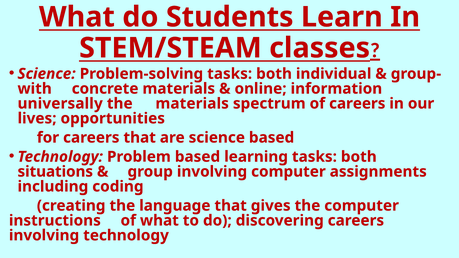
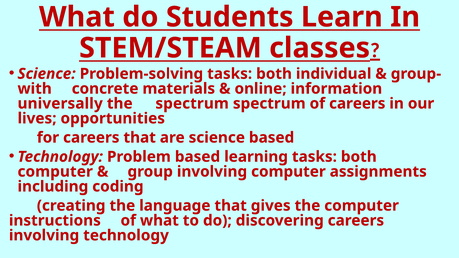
the materials: materials -> spectrum (192, 104)
situations: situations -> computer (55, 172)
